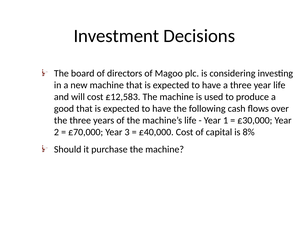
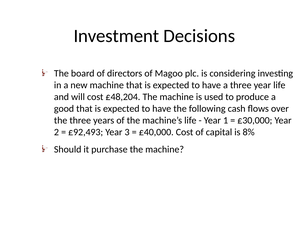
£12,583: £12,583 -> £48,204 (123, 97)
£70,000: £70,000 -> £92,493 (86, 132)
